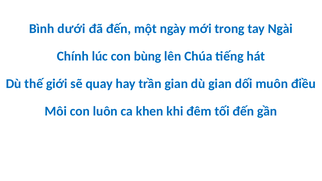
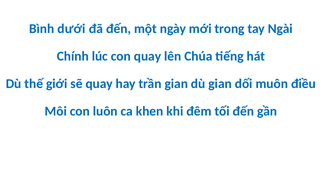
con bùng: bùng -> quay (147, 56)
